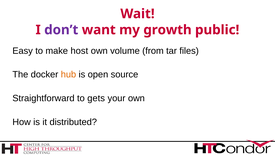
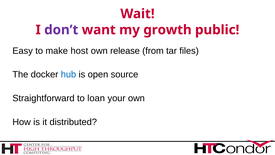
volume: volume -> release (125, 51)
hub colour: orange -> blue (68, 74)
gets: gets -> loan (96, 98)
